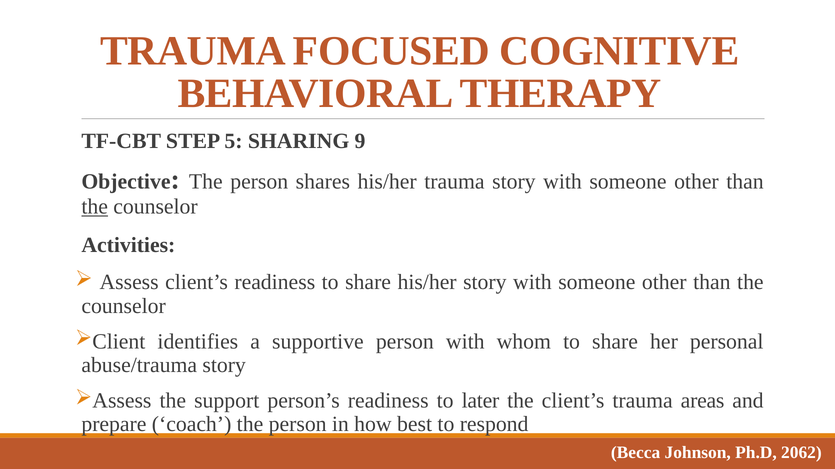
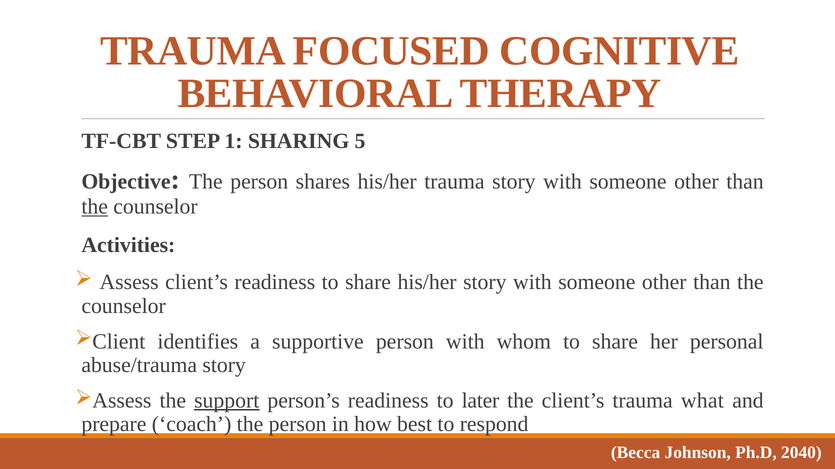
5: 5 -> 1 (233, 141)
9: 9 -> 5 (360, 141)
support underline: none -> present (227, 401)
areas: areas -> what (702, 401)
2062: 2062 -> 2040 (801, 453)
